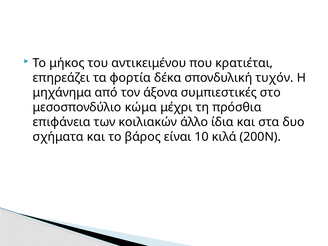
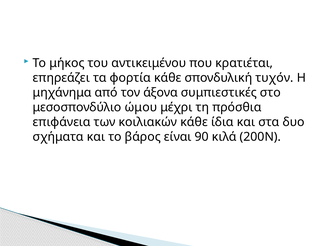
φορτία δέκα: δέκα -> κάθε (168, 78)
κώμα: κώμα -> ώμου (141, 107)
κοιλιακών άλλο: άλλο -> κάθε (194, 122)
10: 10 -> 90 (202, 137)
